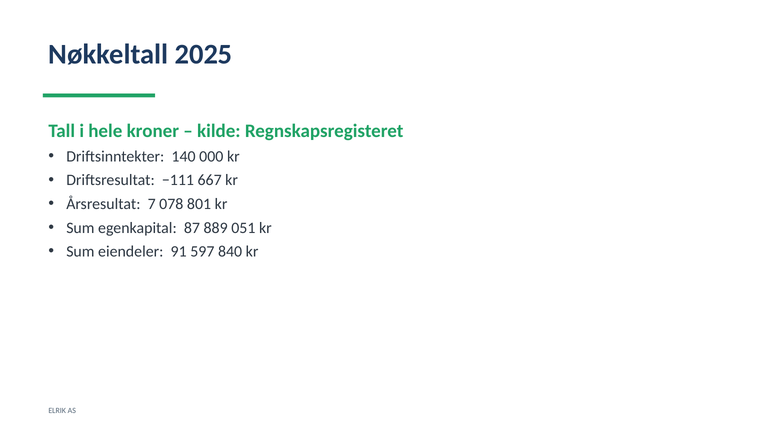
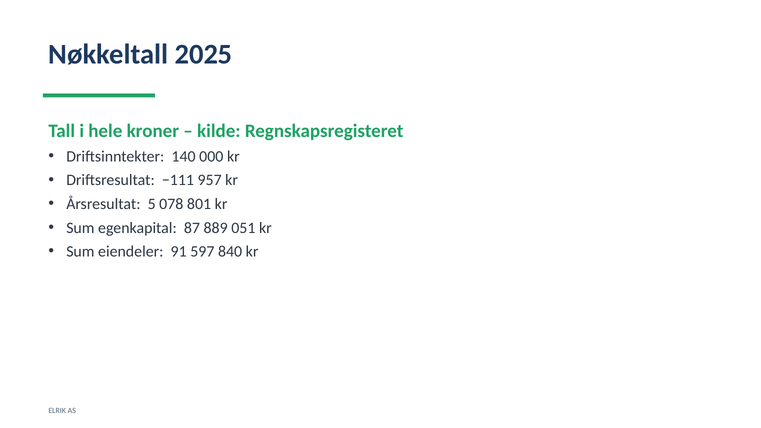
667: 667 -> 957 (210, 180)
7: 7 -> 5 (152, 204)
